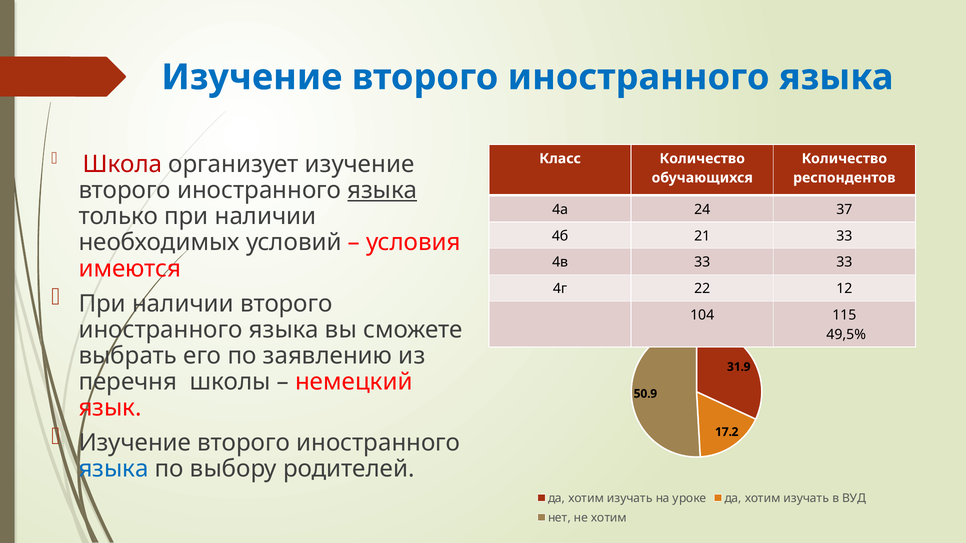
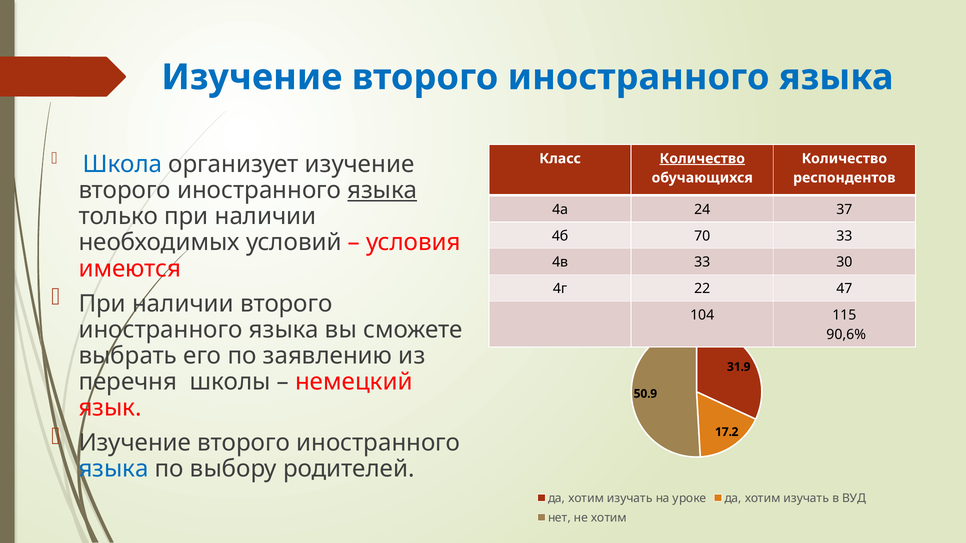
Школа colour: red -> blue (123, 164)
Количество underline: none -> present (702, 159)
21: 21 -> 70 (702, 236)
33 33: 33 -> 30 (844, 263)
12: 12 -> 47 (844, 289)
49,5%: 49,5% -> 90,6% (846, 335)
